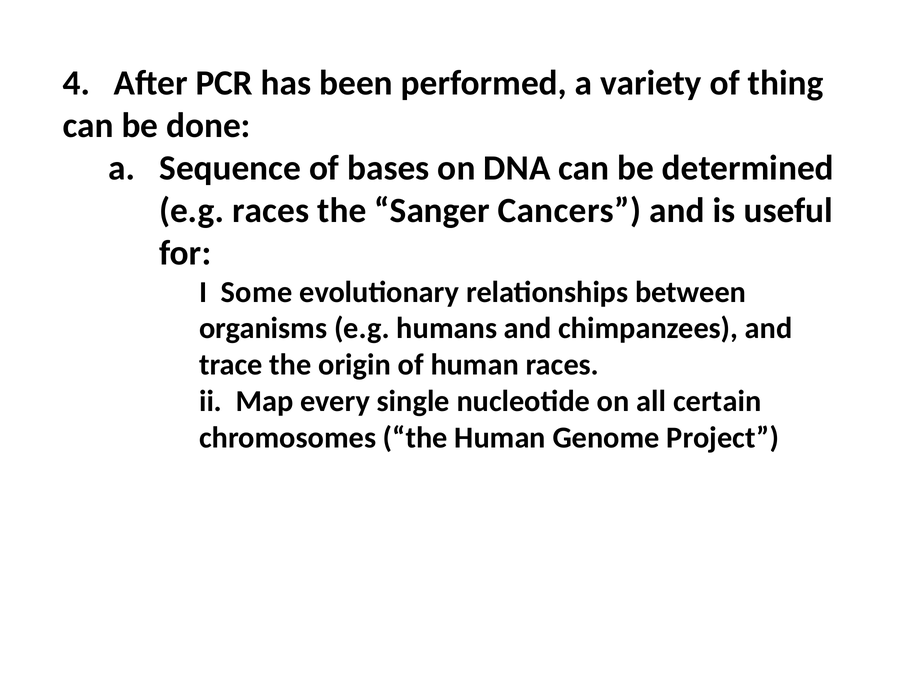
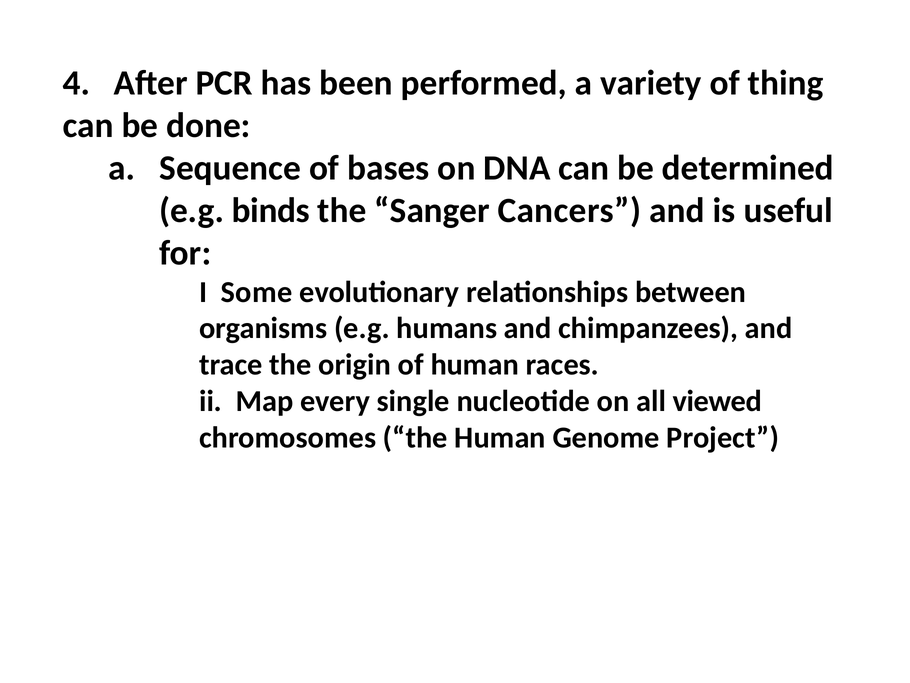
e.g races: races -> binds (271, 210)
certain: certain -> viewed (717, 401)
